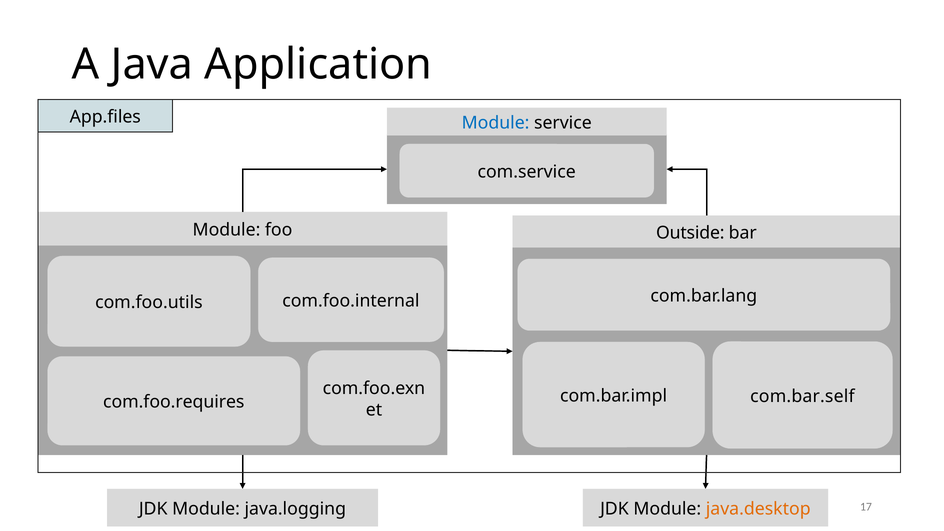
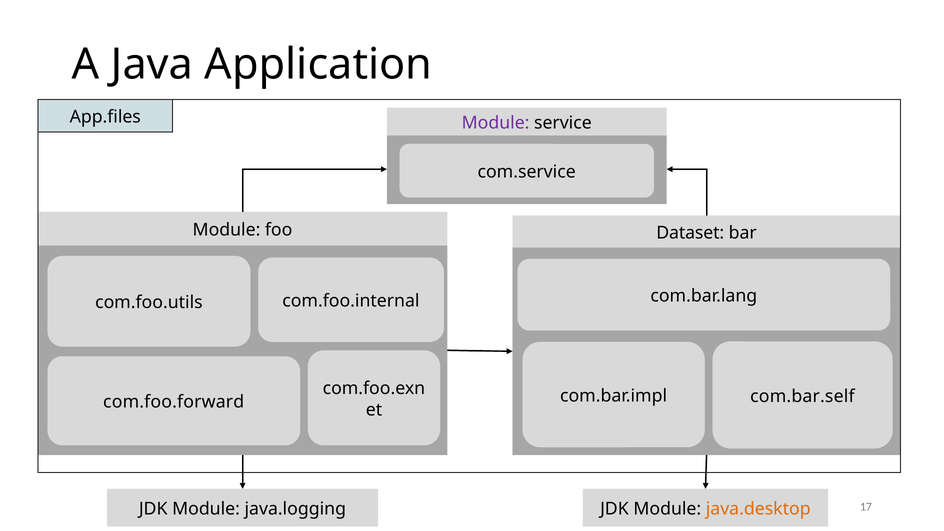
Module colour: blue -> purple (496, 123)
Outside: Outside -> Dataset (690, 233)
com.foo.requires: com.foo.requires -> com.foo.forward (174, 402)
